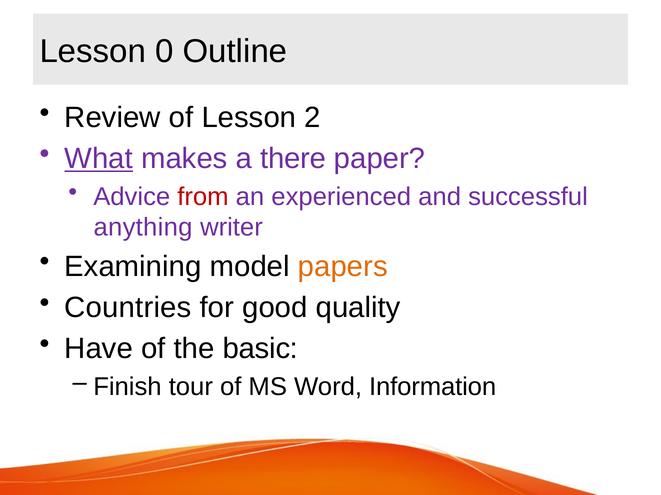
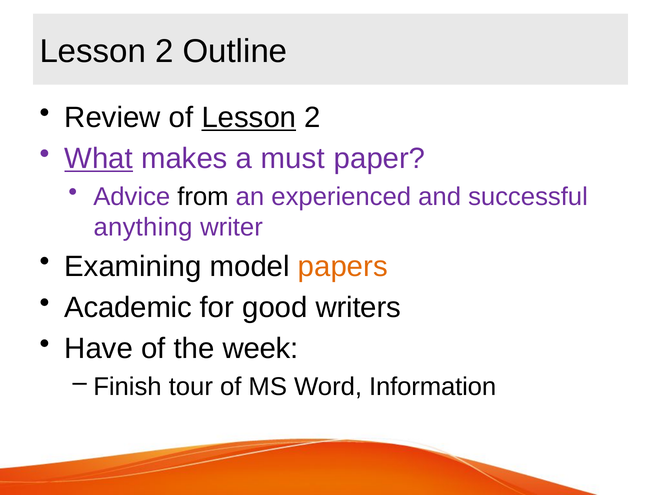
0: 0 -> 2 (164, 52)
Lesson underline: none -> present (249, 118)
there: there -> must (293, 159)
from colour: red -> black (203, 197)
Countries: Countries -> Academic (128, 308)
quality: quality -> writers (358, 308)
basic: basic -> week (260, 349)
